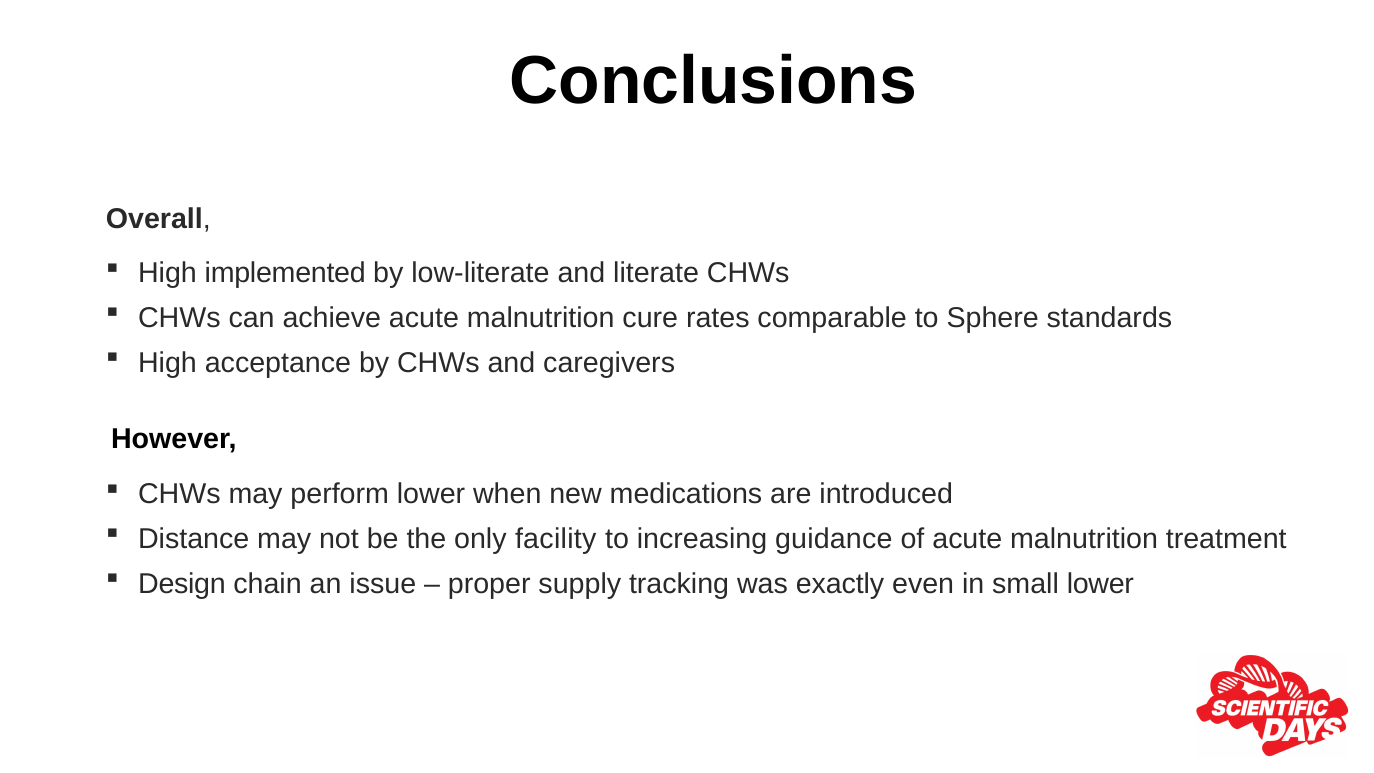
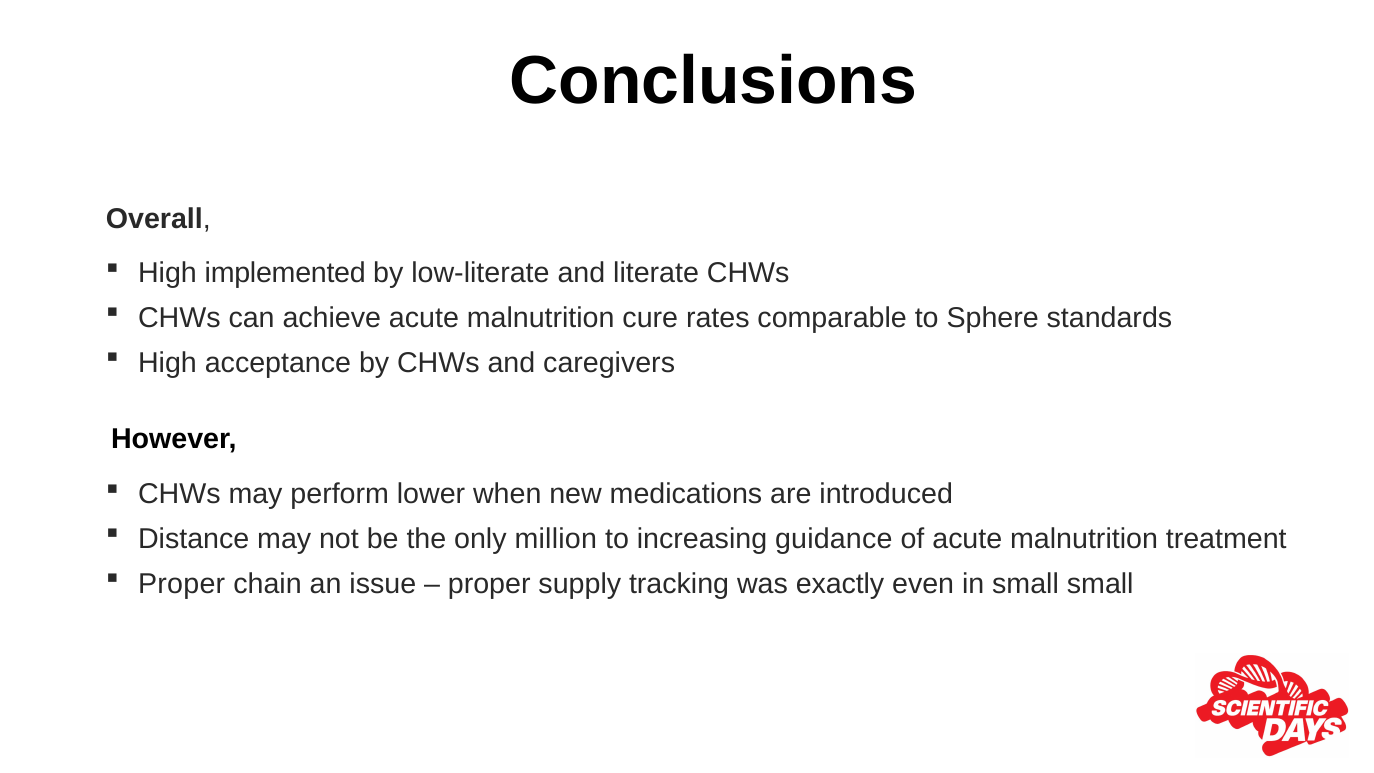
facility: facility -> million (556, 539)
Design: Design -> Proper (182, 584)
small lower: lower -> small (1100, 584)
